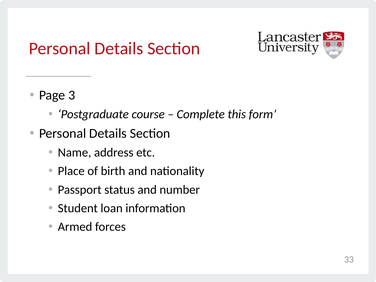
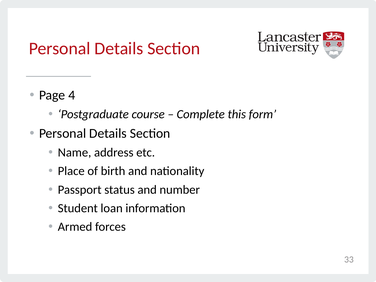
3: 3 -> 4 (72, 95)
